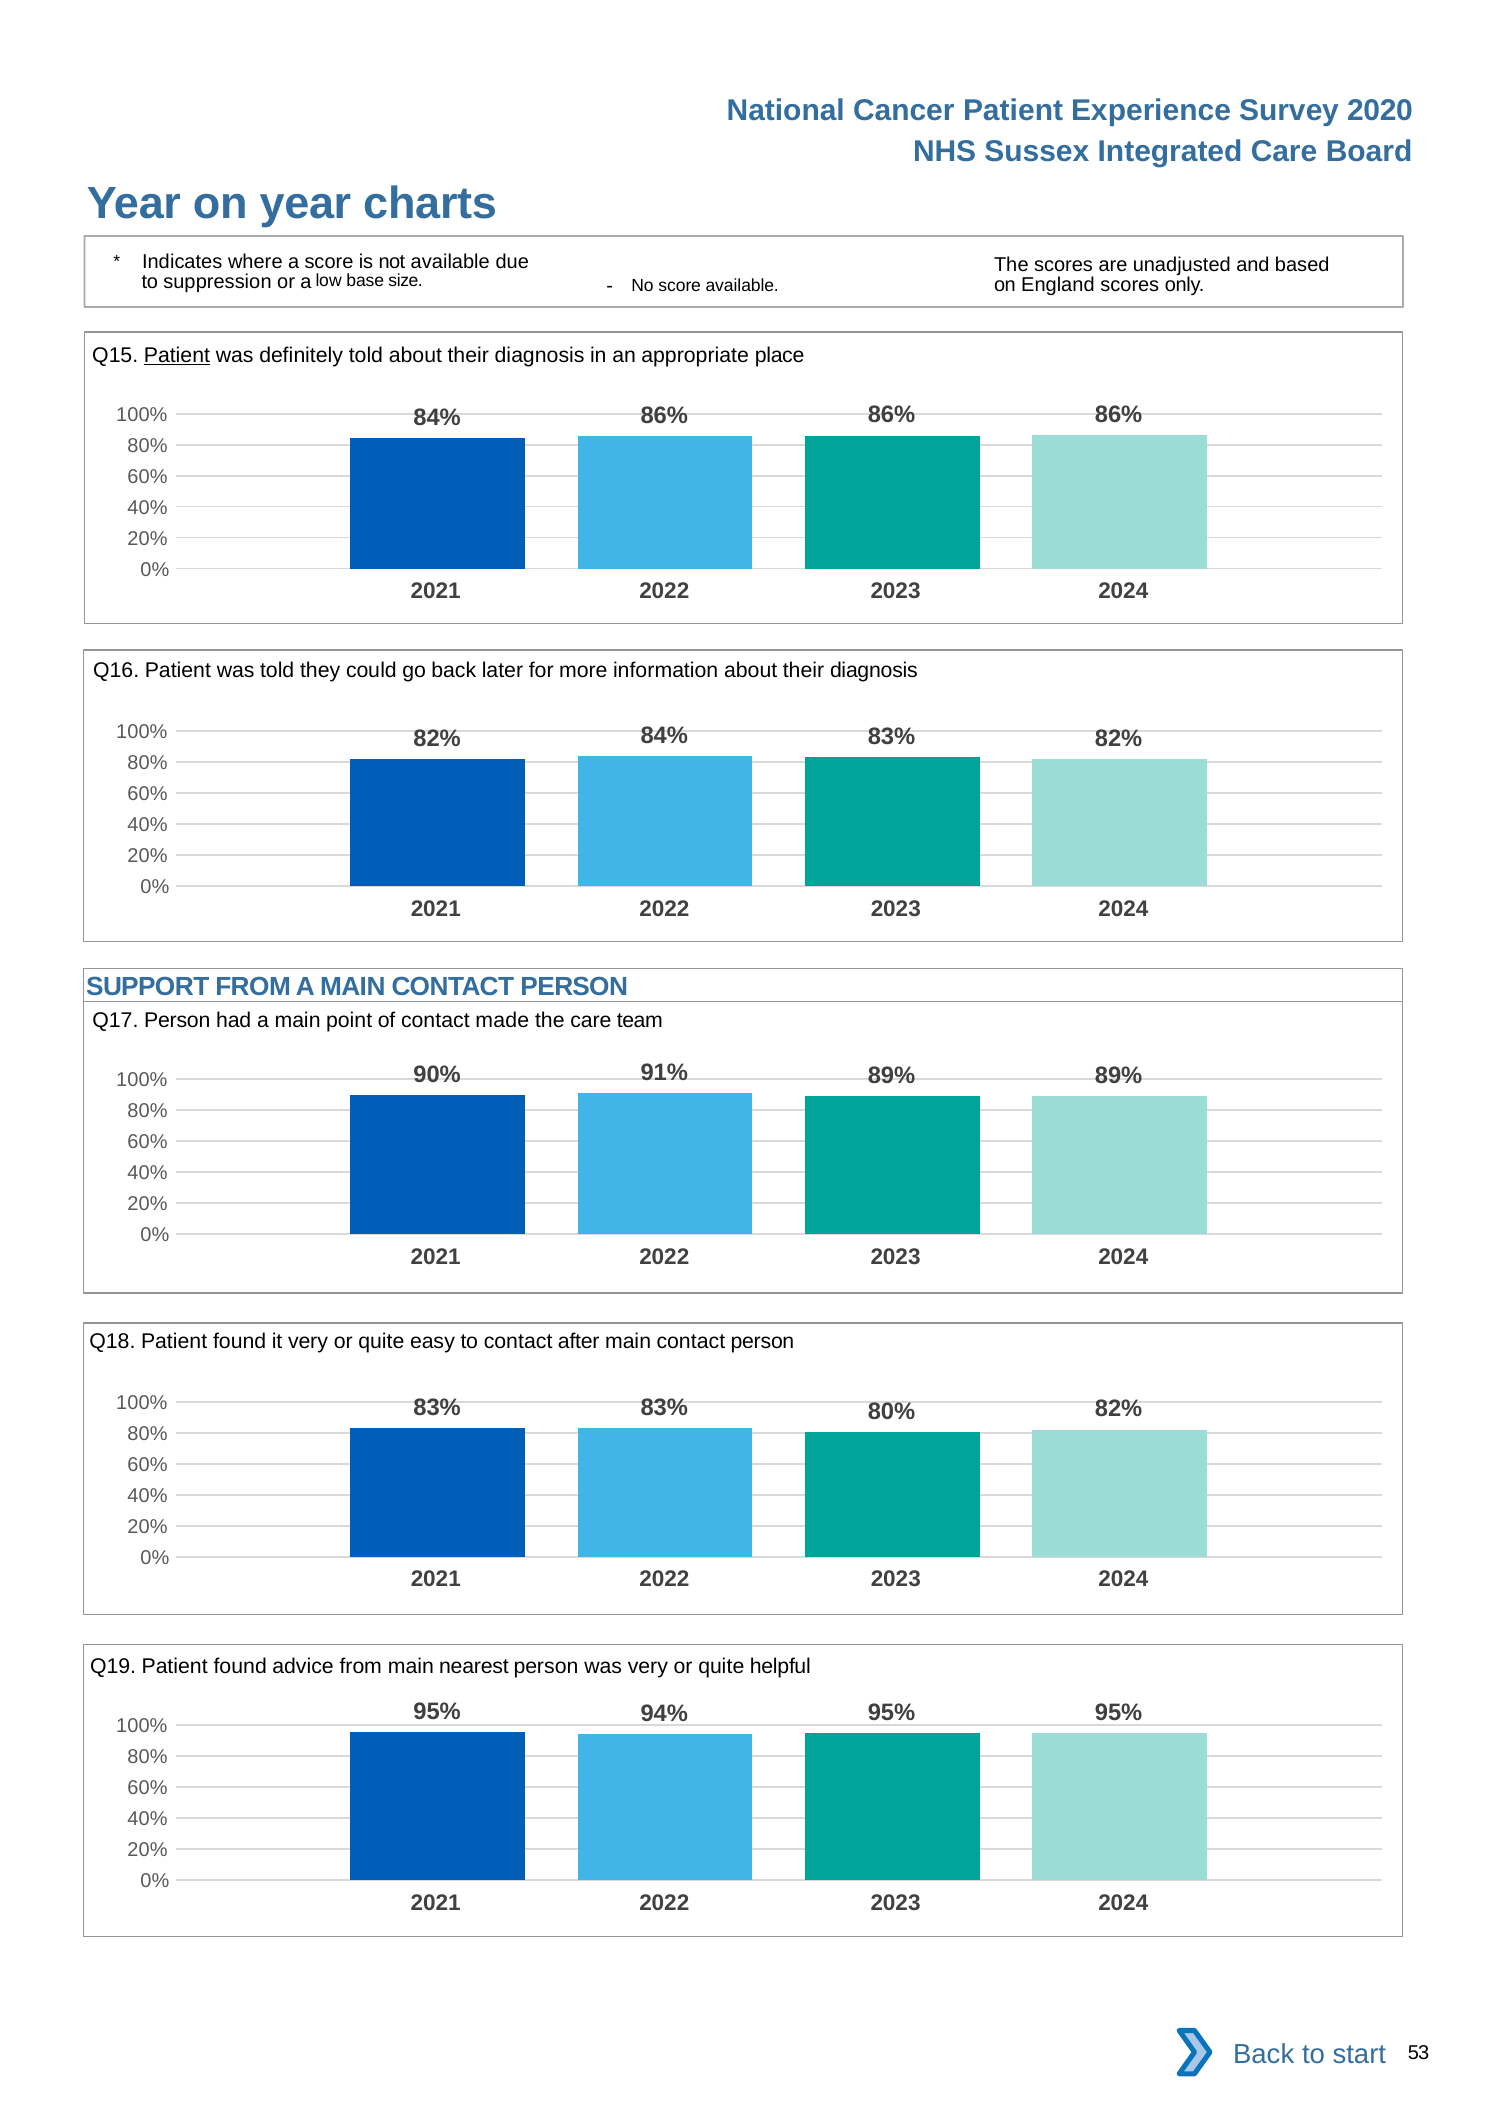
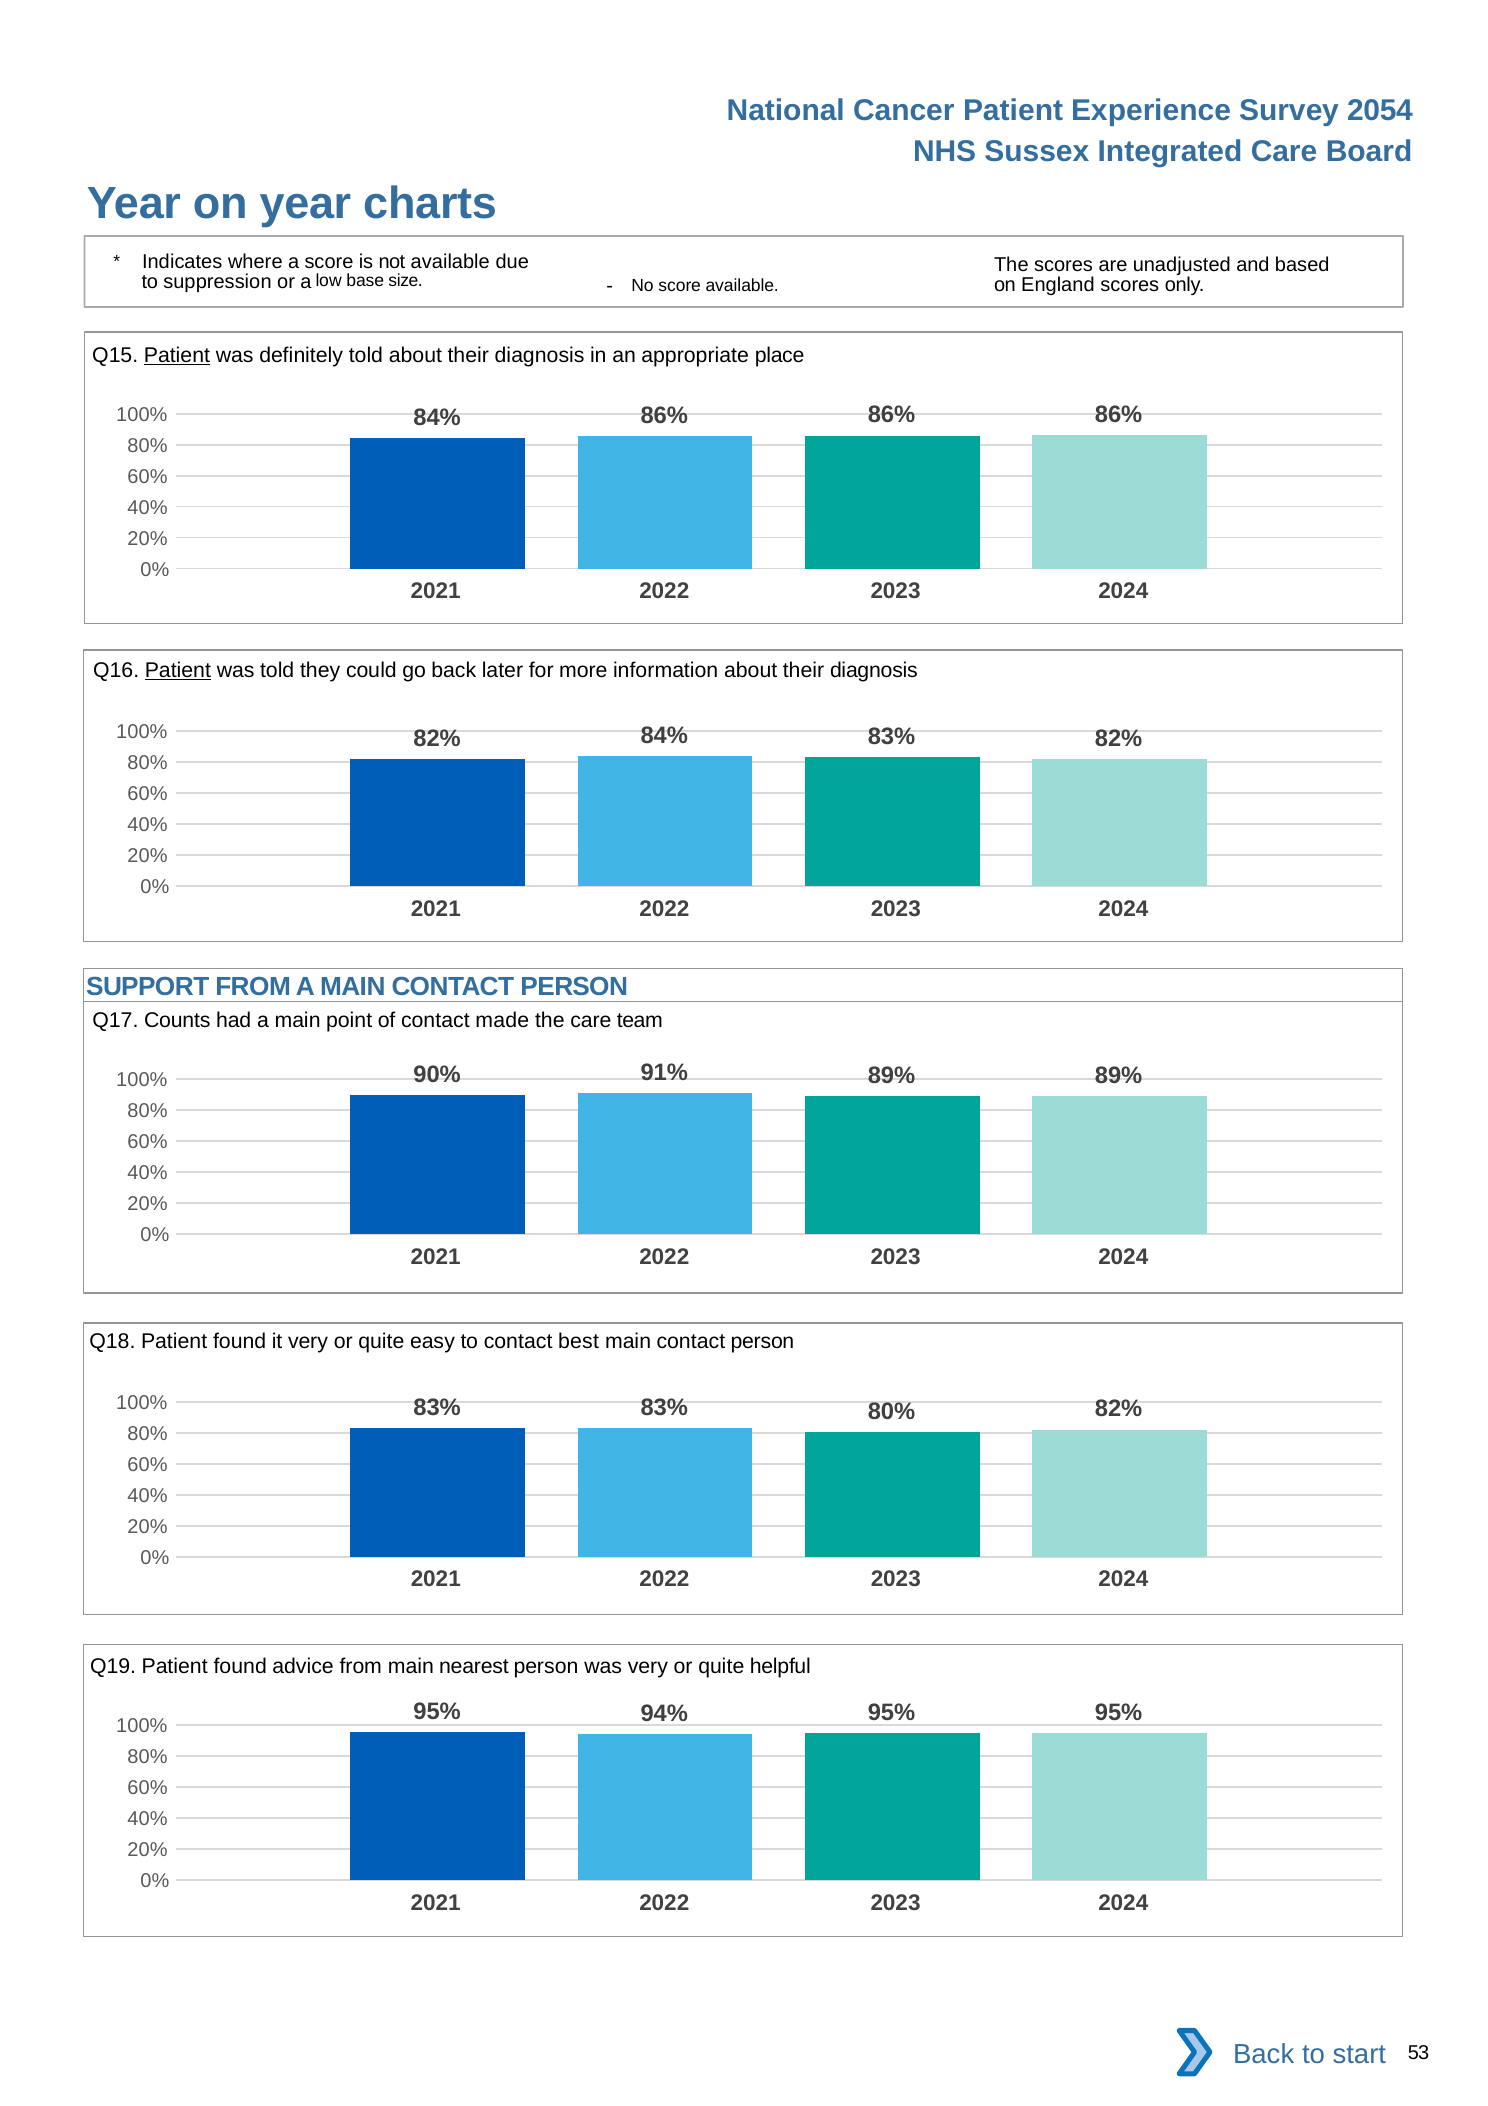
2020: 2020 -> 2054 (1380, 111)
Patient underline: none -> present (178, 670)
Q17 Person: Person -> Counts (177, 1021)
after: after -> best (579, 1342)
